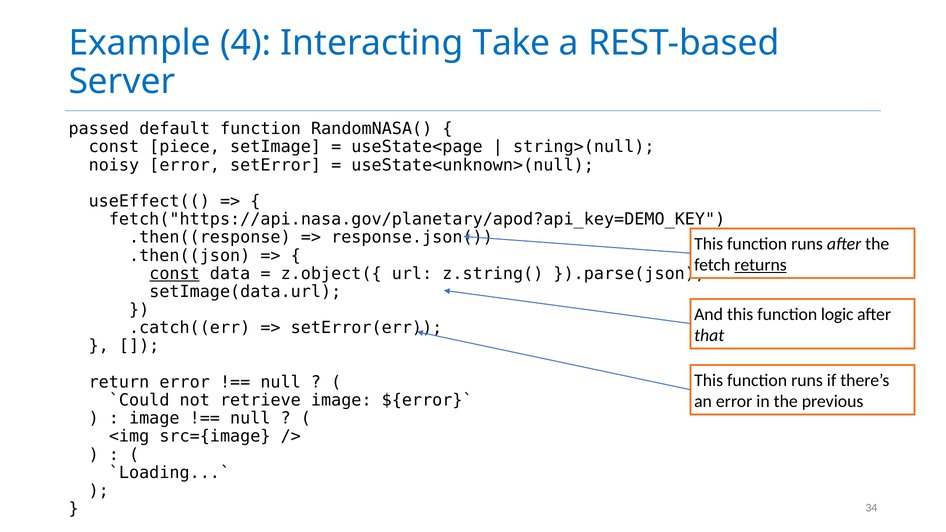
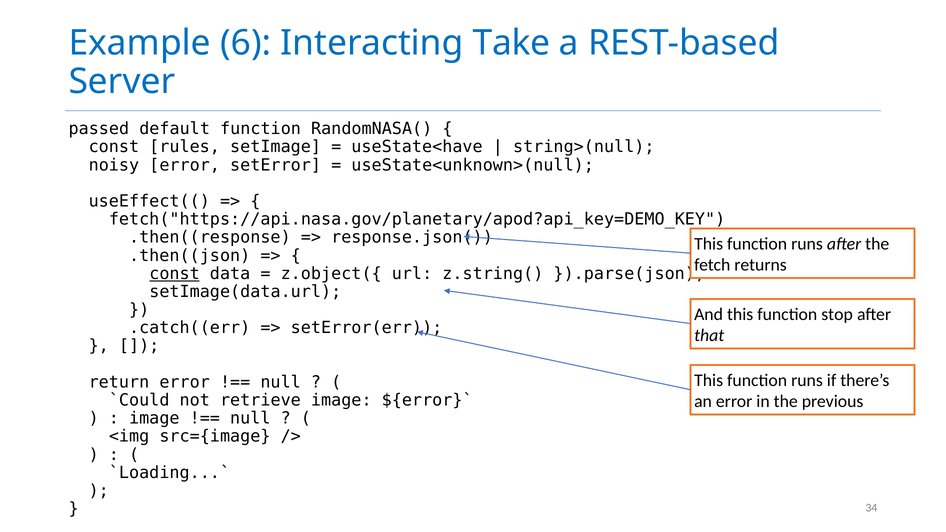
4: 4 -> 6 (246, 43)
piece: piece -> rules (185, 147)
useState<page: useState<page -> useState<have (417, 147)
returns underline: present -> none (761, 265)
logic: logic -> stop (837, 314)
